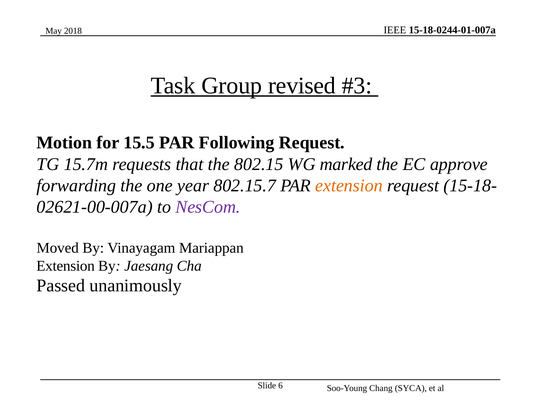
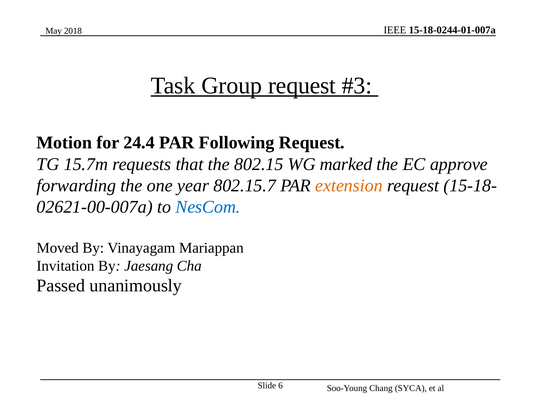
Group revised: revised -> request (302, 86)
15.5: 15.5 -> 24.4 (139, 143)
NesCom colour: purple -> blue (208, 207)
Extension: Extension -> Invitation (65, 266)
